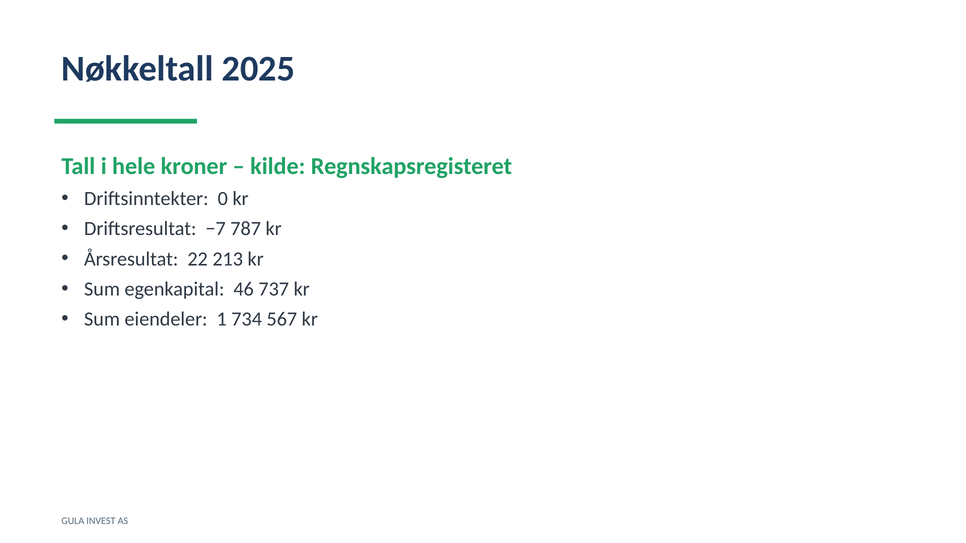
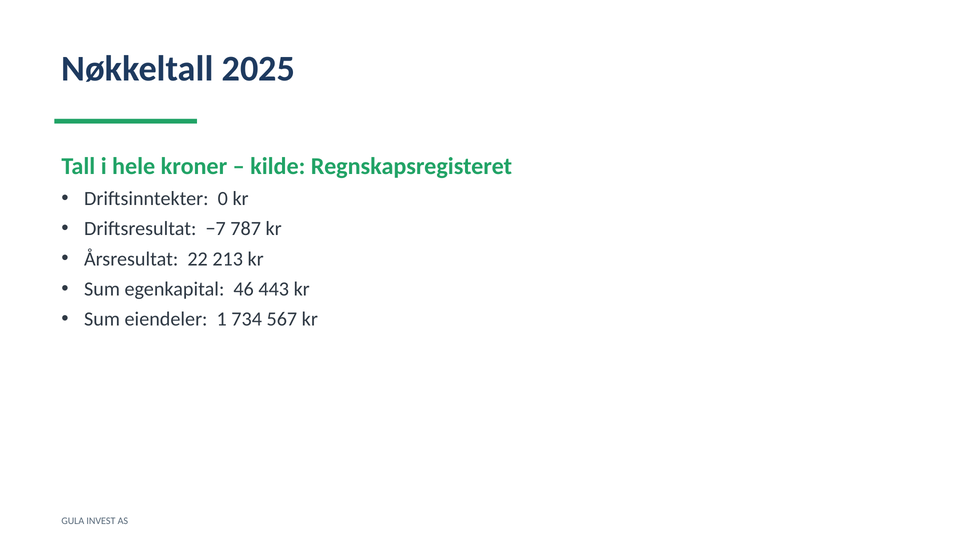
737: 737 -> 443 (274, 289)
